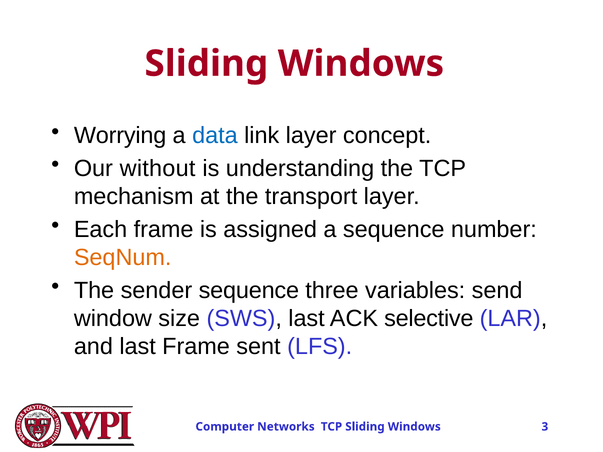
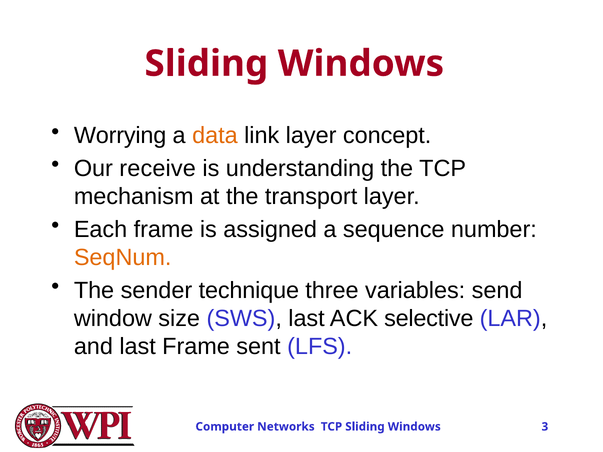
data colour: blue -> orange (215, 136)
without: without -> receive (158, 169)
sender sequence: sequence -> technique (249, 291)
